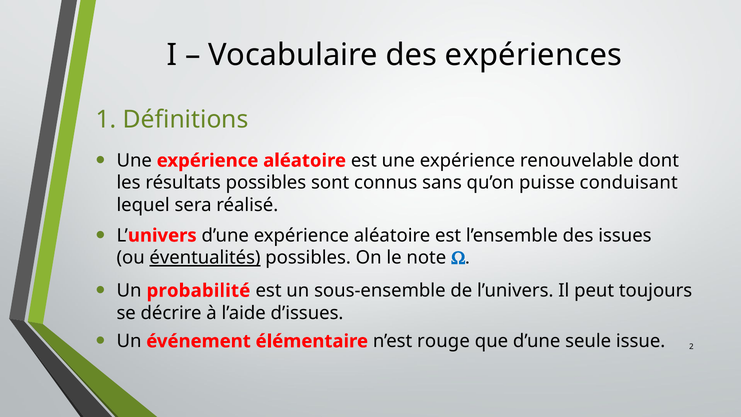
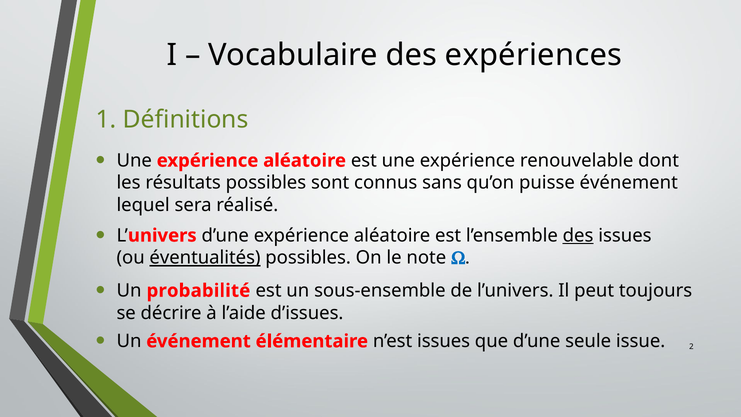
puisse conduisant: conduisant -> événement (629, 183)
des underline: none -> present (578, 235)
n’est rouge: rouge -> issues (444, 341)
